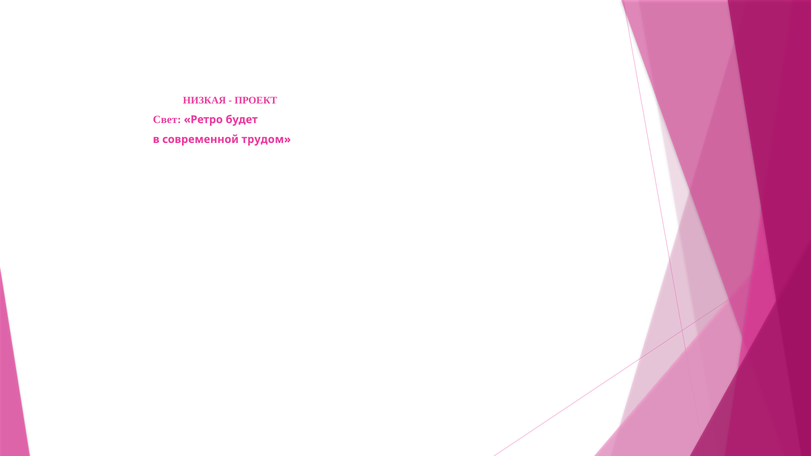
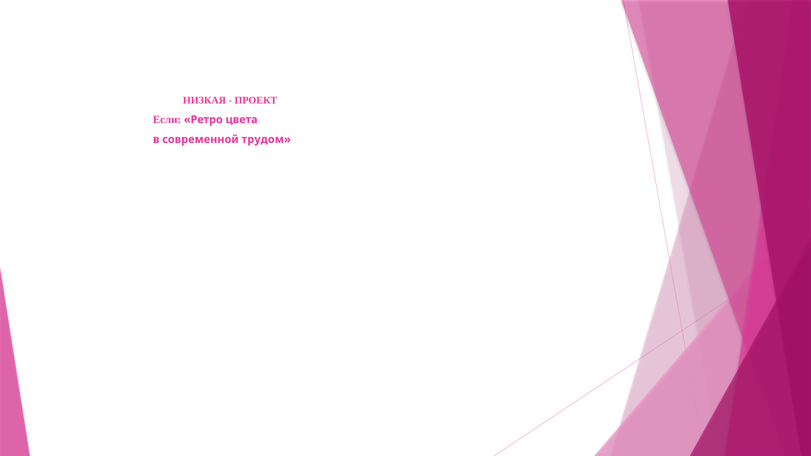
Свет: Свет -> Если (167, 120)
будет: будет -> цвета (242, 120)
